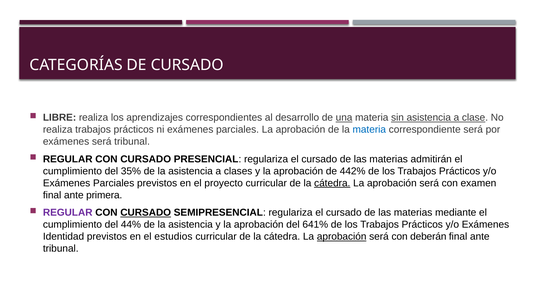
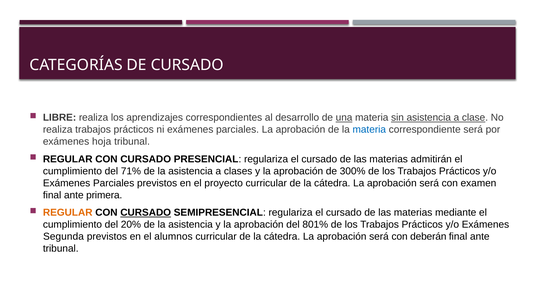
exámenes será: será -> hoja (102, 142)
35%: 35% -> 71% (131, 171)
442%: 442% -> 300% (353, 171)
cátedra underline: present -> none (332, 183)
REGULAR colour: purple -> orange (68, 213)
44%: 44% -> 20% (131, 225)
641%: 641% -> 801% (315, 225)
Identidad: Identidad -> Segunda (63, 237)
estudios: estudios -> alumnos (173, 237)
aprobación underline: present -> none (342, 237)
